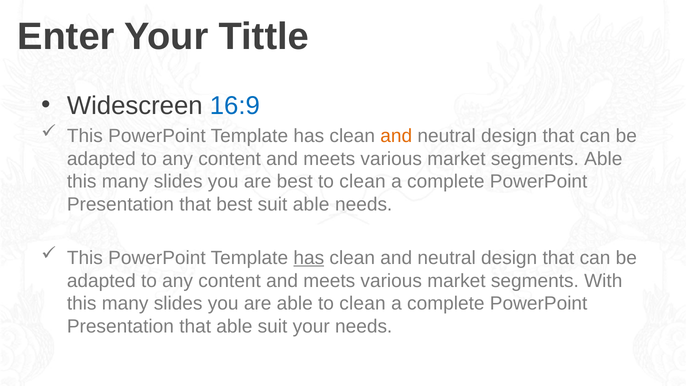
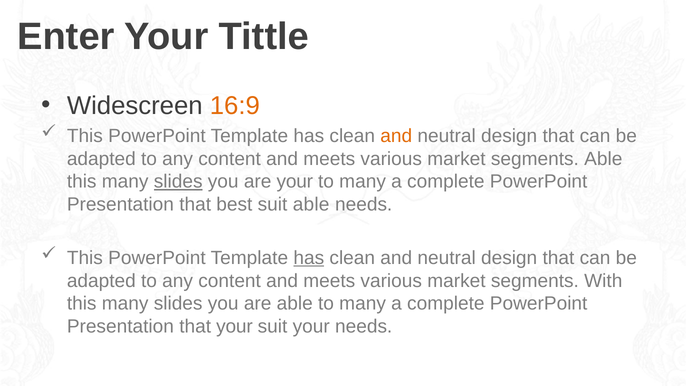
16:9 colour: blue -> orange (235, 106)
slides underline: none -> present (178, 182)
are best: best -> your (295, 182)
clean: clean -> many (363, 182)
able to clean: clean -> many (363, 304)
that able: able -> your (234, 326)
